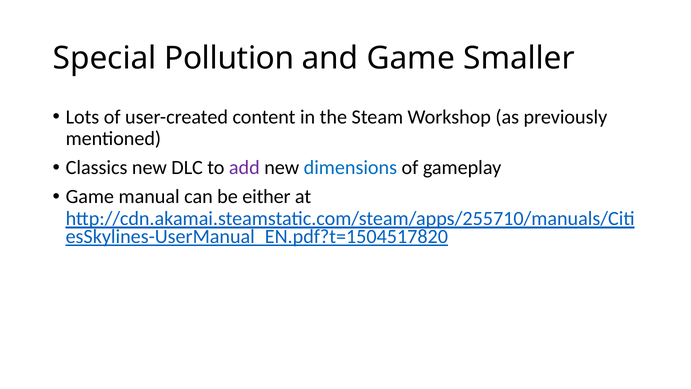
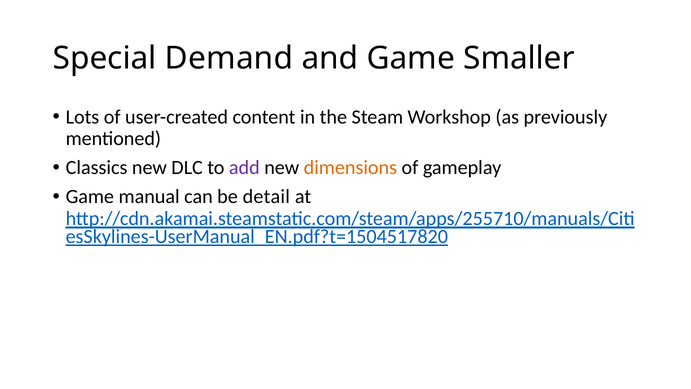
Pollution: Pollution -> Demand (229, 58)
dimensions colour: blue -> orange (350, 168)
either: either -> detail (266, 197)
